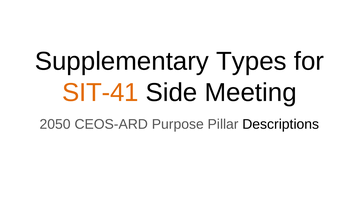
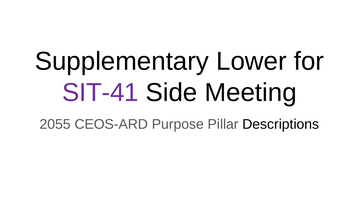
Types: Types -> Lower (251, 61)
SIT-41 colour: orange -> purple (100, 92)
2050: 2050 -> 2055 (55, 124)
